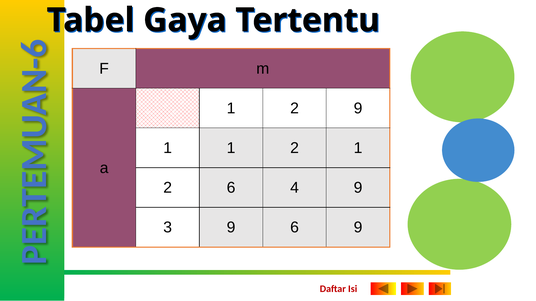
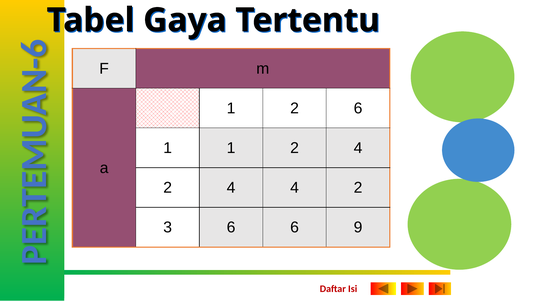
2 9: 9 -> 6 (358, 108)
1 2 1: 1 -> 4 (358, 148)
6: 6 -> 4 (231, 188)
9: 9 -> 2 (358, 188)
3 9: 9 -> 6 (231, 228)
